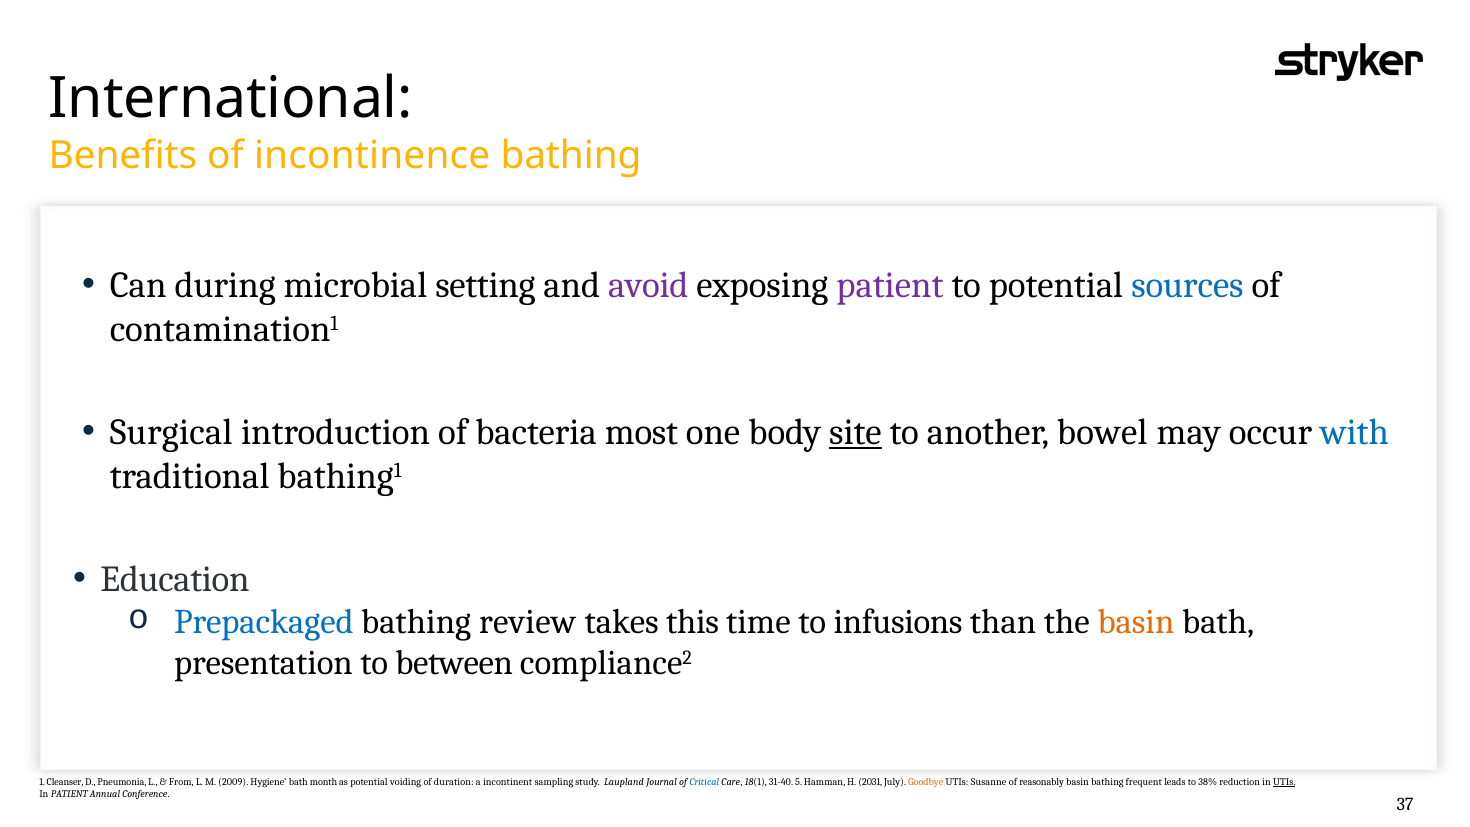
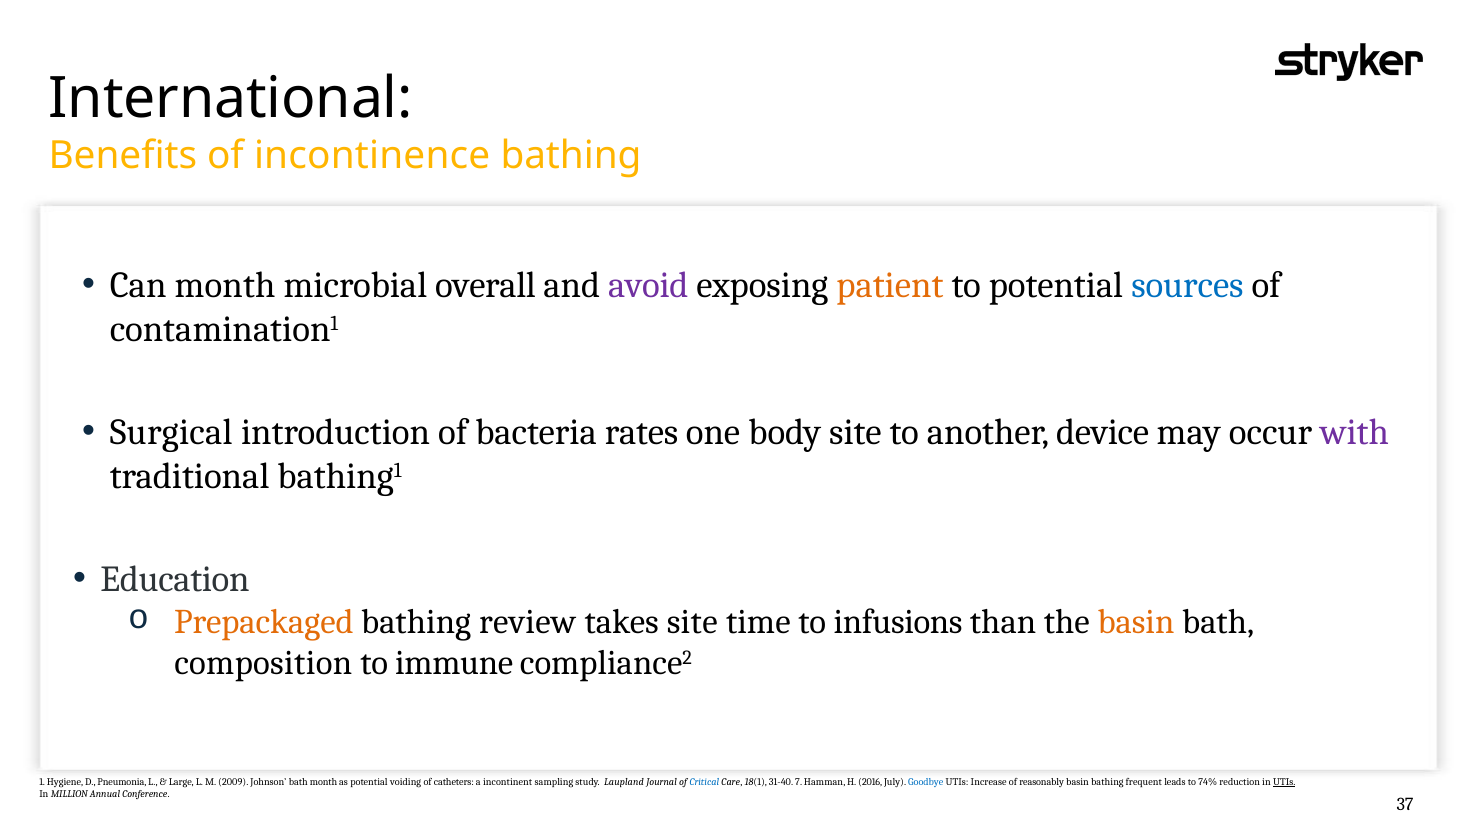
Can during: during -> month (225, 285)
setting: setting -> overall (485, 285)
patient colour: purple -> orange (890, 285)
most: most -> rates (642, 432)
site underline: present -> none (855, 432)
bowel: bowel -> device (1103, 432)
with colour: blue -> purple (1355, 432)
Prepackaged colour: blue -> orange (264, 622)
takes this: this -> site (692, 622)
presentation: presentation -> composition (263, 663)
between: between -> immune (454, 663)
Cleanser: Cleanser -> Hygiene (65, 782)
From: From -> Large (181, 782)
Hygiene: Hygiene -> Johnson (268, 782)
duration: duration -> catheters (454, 782)
5: 5 -> 7 (799, 782)
2031: 2031 -> 2016 (870, 782)
Goodbye colour: orange -> blue (926, 782)
Susanne: Susanne -> Increase (989, 782)
38%: 38% -> 74% (1208, 782)
In PATIENT: PATIENT -> MILLION (69, 794)
